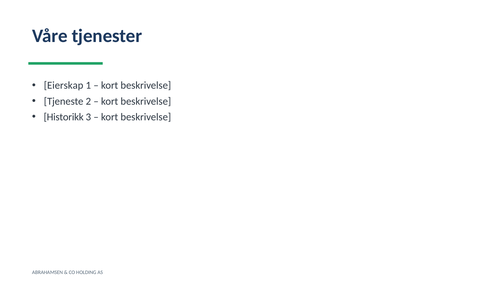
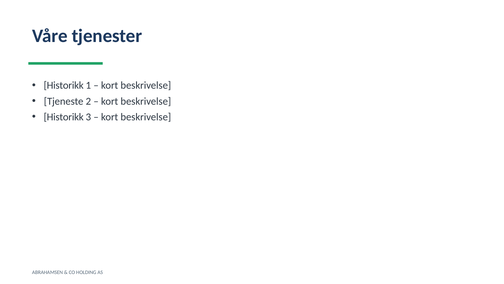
Eierskap: Eierskap -> Historikk (64, 85)
